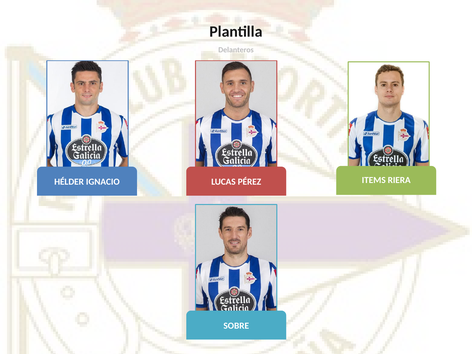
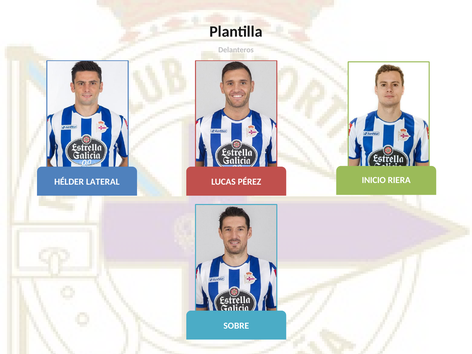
IGNACIO: IGNACIO -> LATERAL (103, 182)
ITEMS: ITEMS -> INICIO (374, 180)
